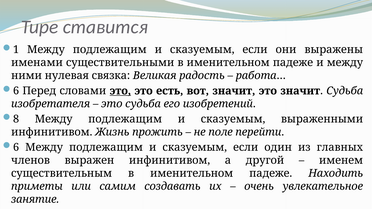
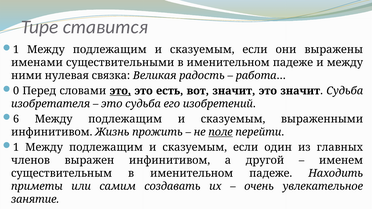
6: 6 -> 0 (16, 91)
8: 8 -> 6 (16, 119)
поле underline: none -> present (221, 132)
6: 6 -> 1 (16, 147)
